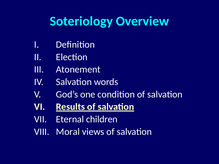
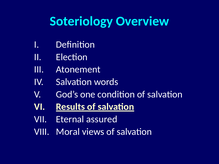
children: children -> assured (102, 119)
